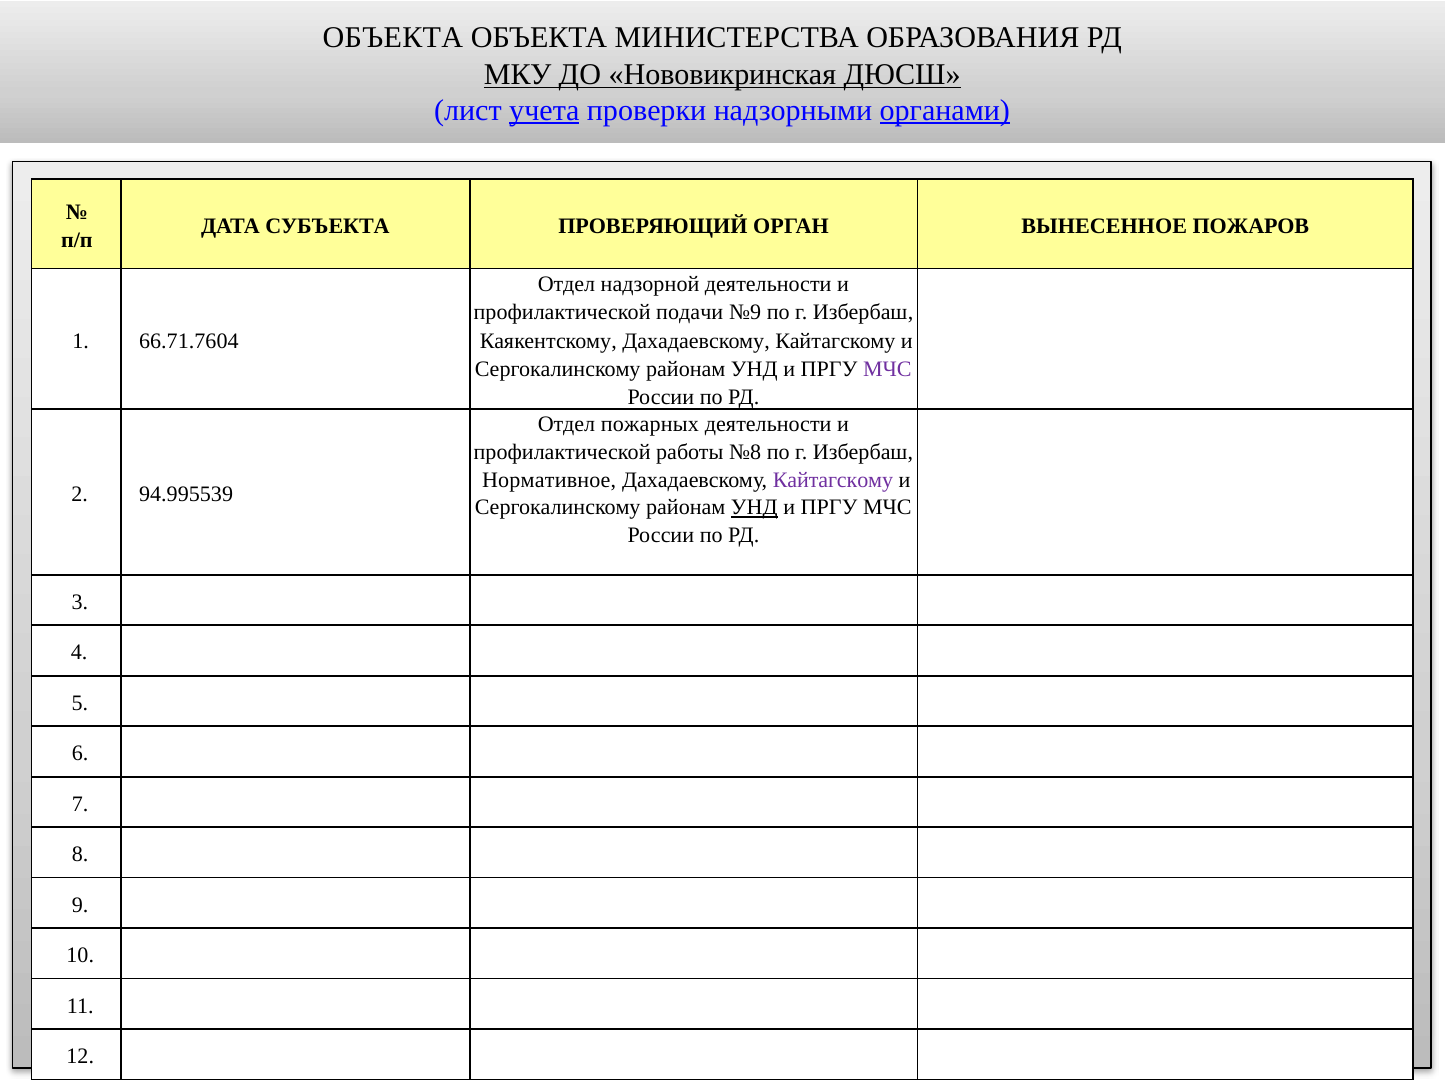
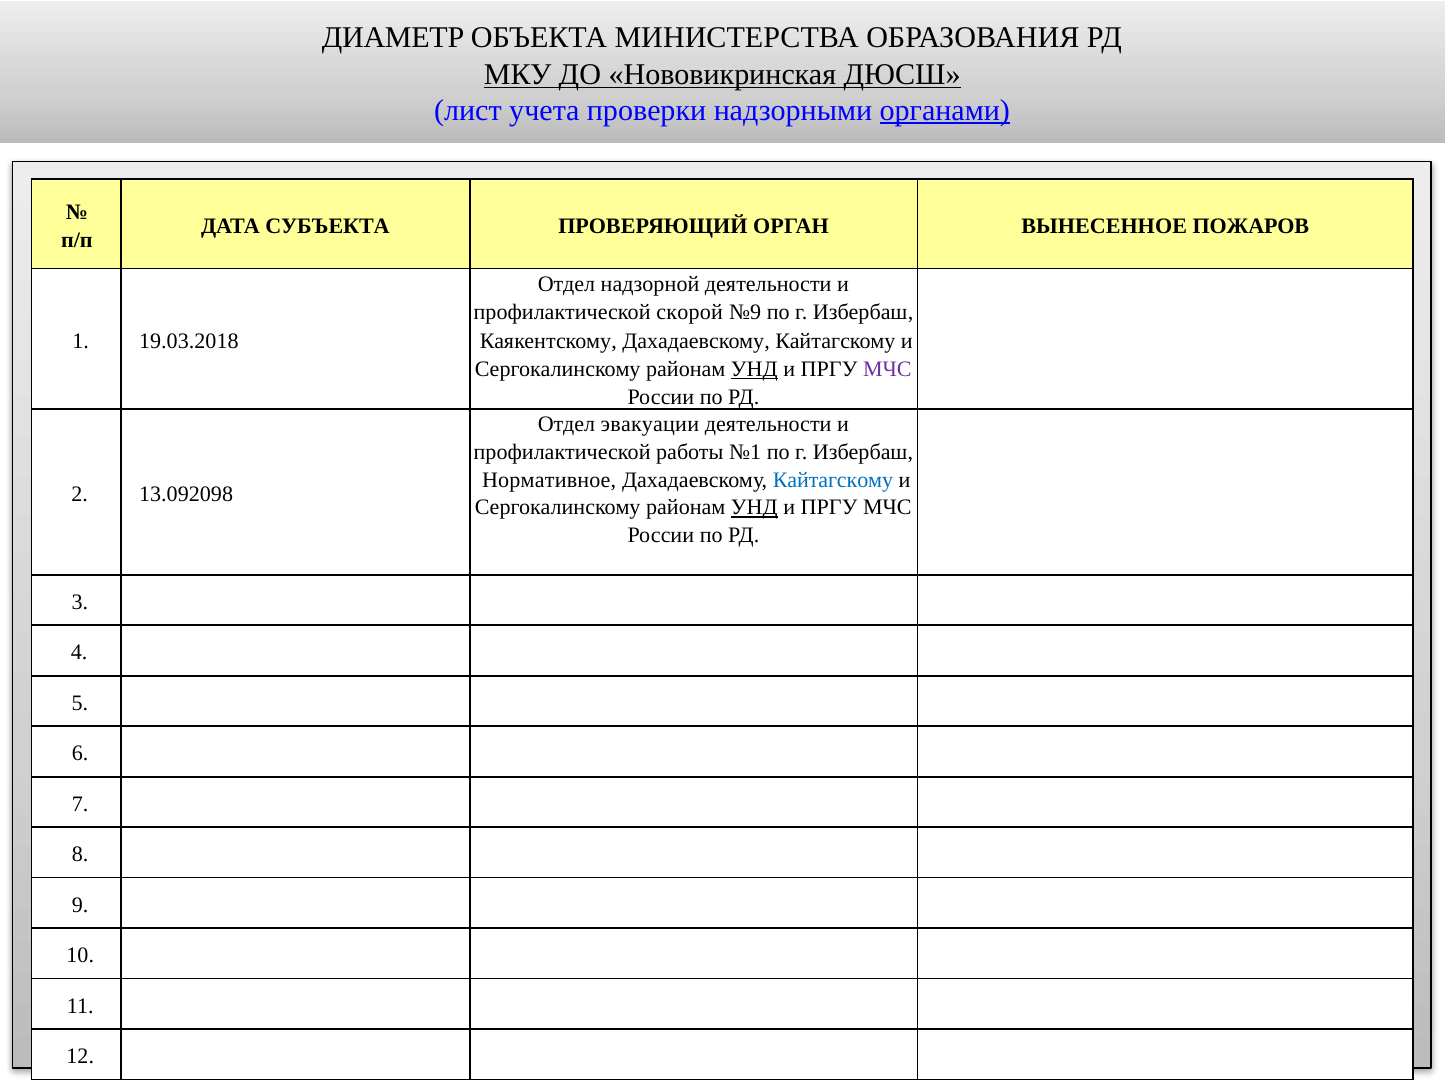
ОБЪЕКТА: ОБЪЕКТА -> ДИАМЕТР (393, 38)
учета underline: present -> none (544, 110)
подачи: подачи -> скорой (690, 313)
66.71.7604: 66.71.7604 -> 19.03.2018 (189, 341)
УНД underline: none -> present (754, 369)
пожарных: пожарных -> эвакуации (650, 425)
№8: №8 -> №1 (745, 452)
Кайтагскому colour: purple -> blue (833, 480)
94.995539: 94.995539 -> 13.092098 (186, 494)
